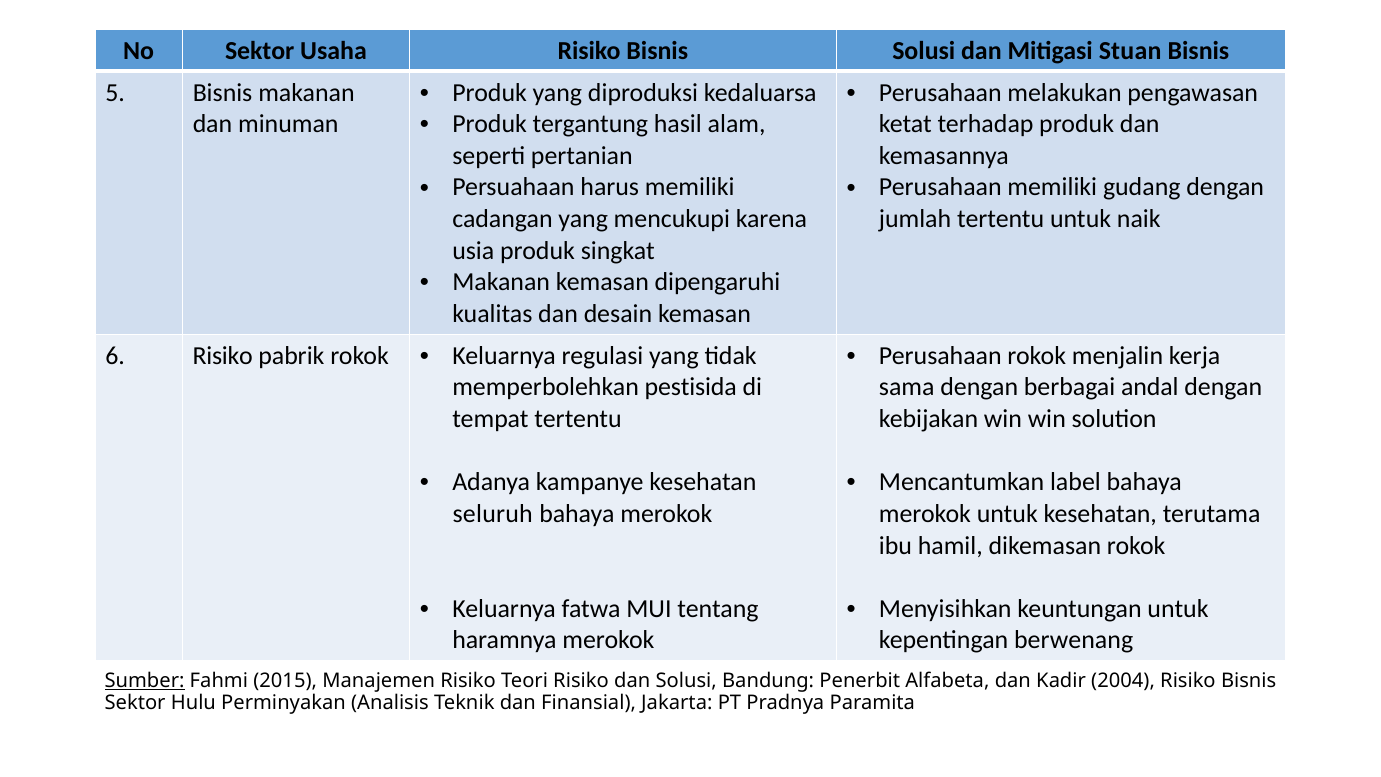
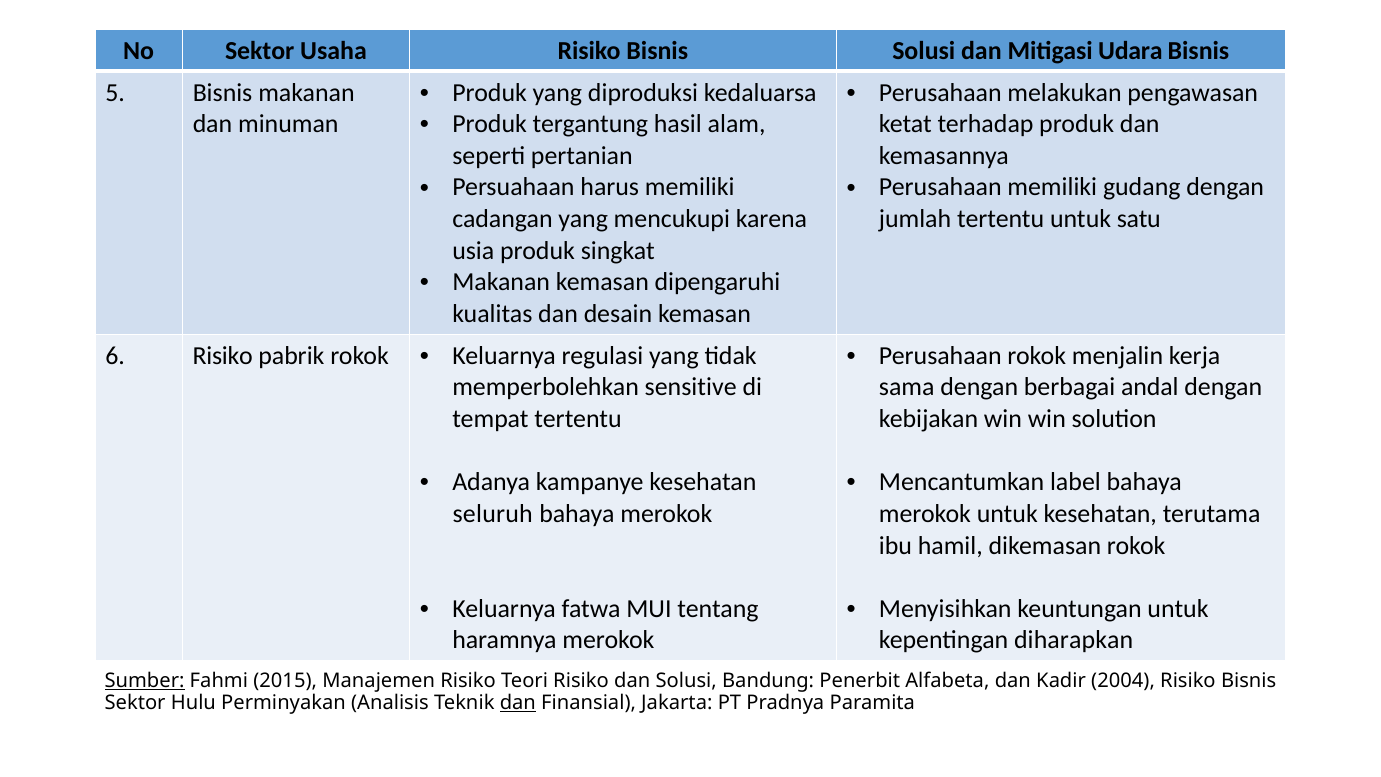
Stuan: Stuan -> Udara (1130, 51)
naik: naik -> satu (1139, 219)
pestisida: pestisida -> sensitive (691, 387)
berwenang: berwenang -> diharapkan (1074, 640)
dan underline: none -> present (518, 703)
